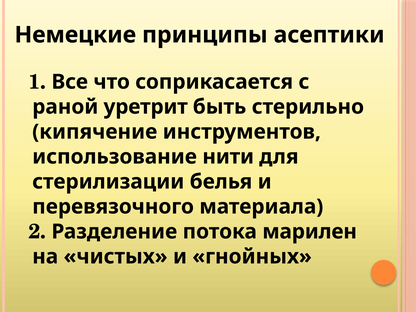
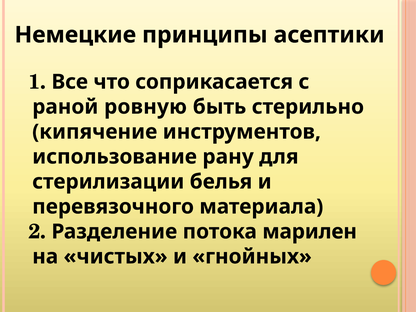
уретрит: уретрит -> ровную (145, 107)
нити: нити -> рану (228, 157)
